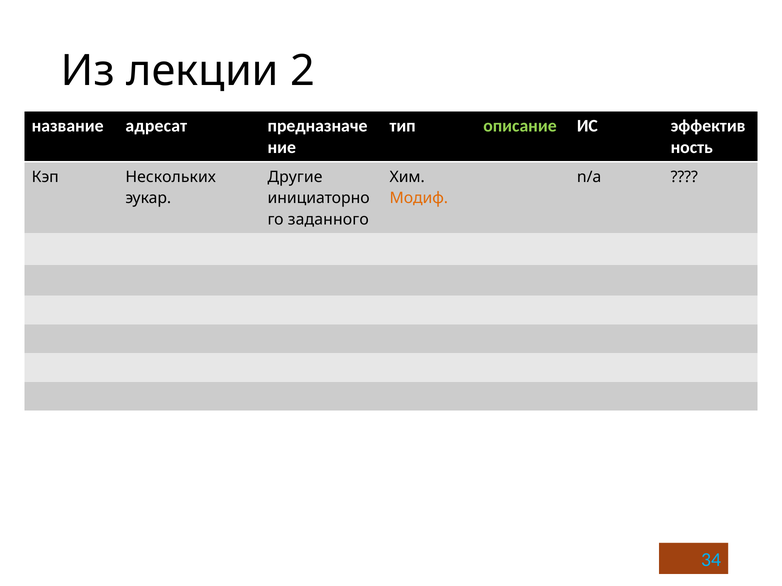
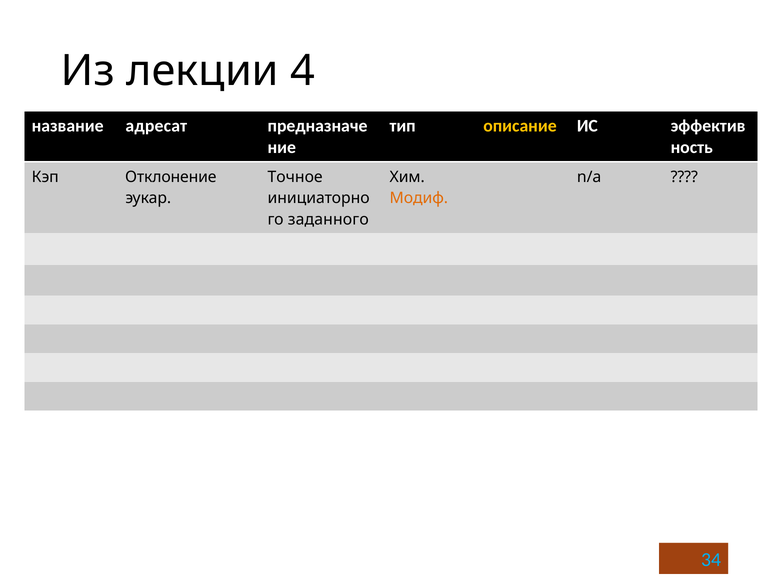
2: 2 -> 4 (302, 71)
описание colour: light green -> yellow (520, 126)
Нескольких: Нескольких -> Отклонение (171, 177)
Другие: Другие -> Точное (295, 177)
